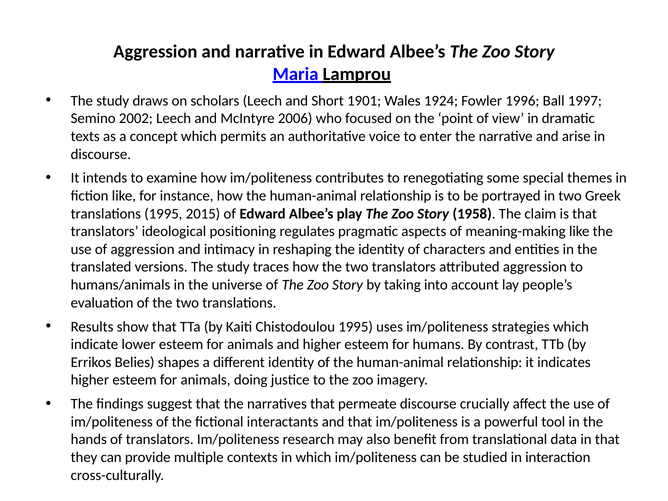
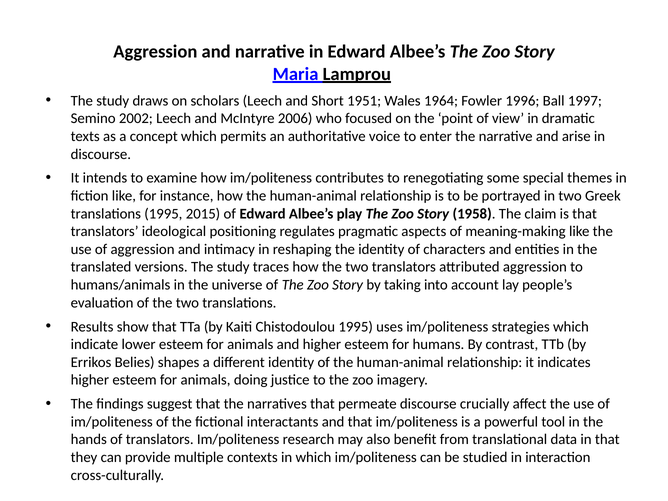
1901: 1901 -> 1951 (364, 101)
1924: 1924 -> 1964 (441, 101)
